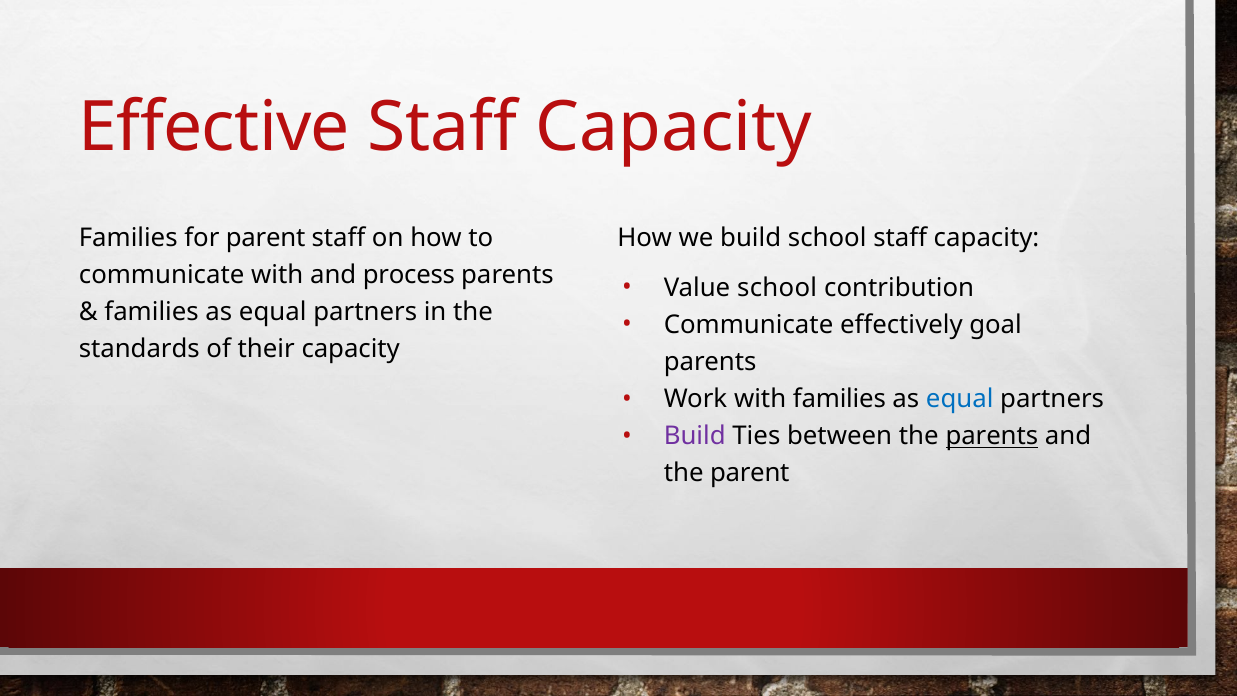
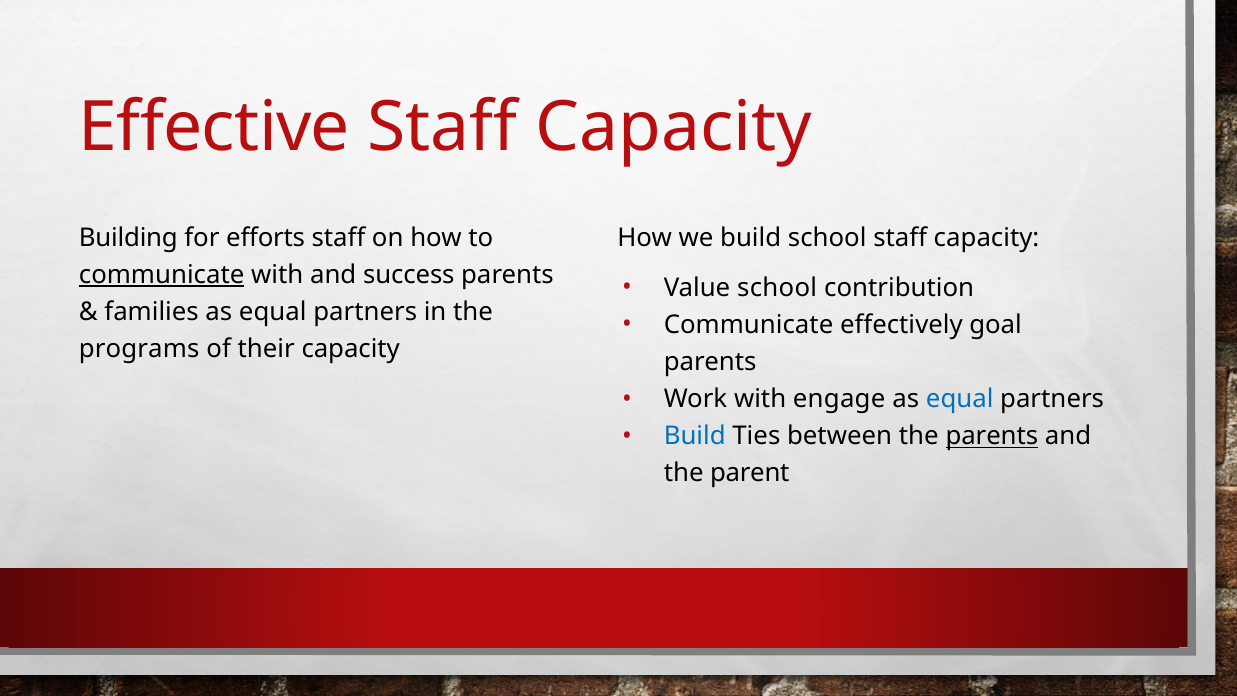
Families: Families -> Building (128, 237)
for parent: parent -> efforts (266, 237)
communicate underline: none -> present (162, 275)
process: process -> success (409, 275)
standards: standards -> programs (139, 349)
with families: families -> engage (839, 399)
Build colour: purple -> blue (695, 436)
